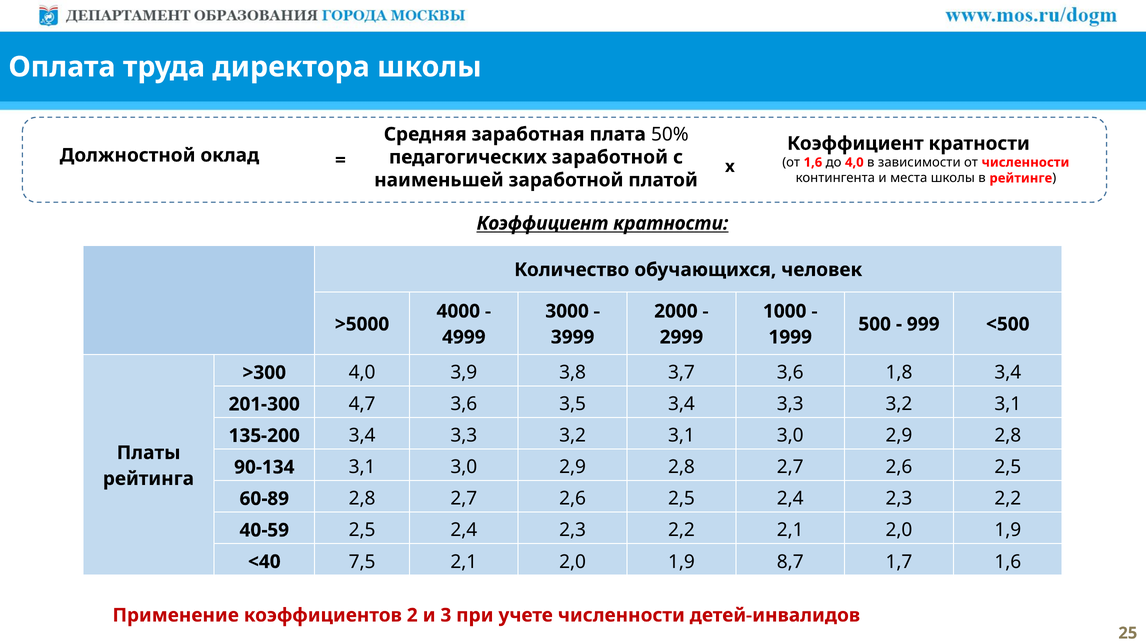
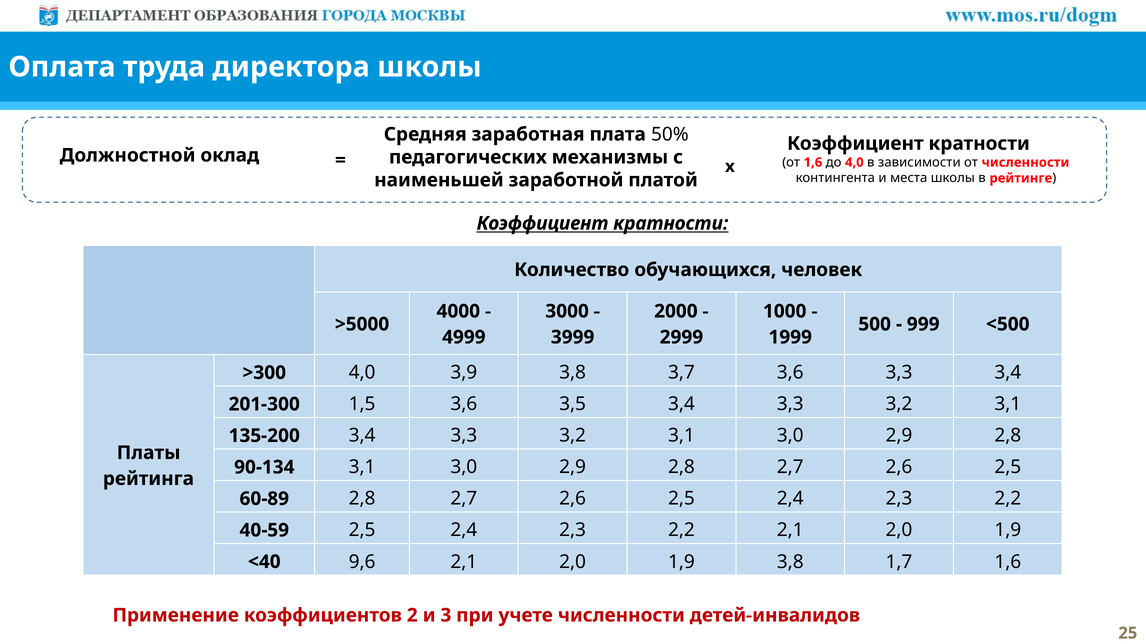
педагогических заработной: заработной -> механизмы (610, 157)
3,6 1,8: 1,8 -> 3,3 (899, 373)
4,7: 4,7 -> 1,5 (362, 405)
7,5: 7,5 -> 9,6 (362, 562)
1,9 8,7: 8,7 -> 3,8 (790, 562)
